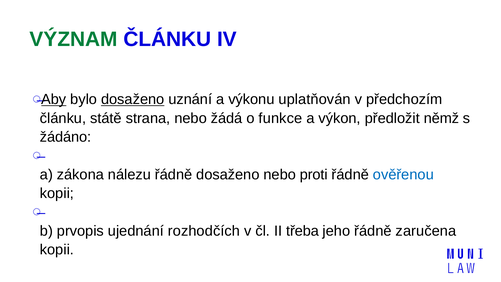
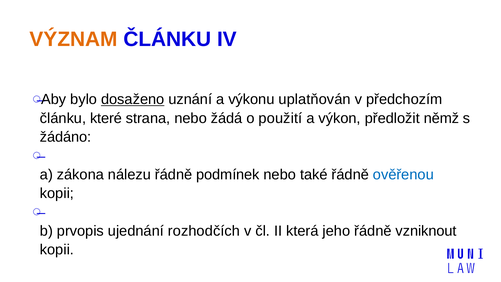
VÝZNAM colour: green -> orange (74, 39)
Aby underline: present -> none (54, 99)
státě: státě -> které (106, 118)
funkce: funkce -> použití (280, 118)
řádně dosaženo: dosaženo -> podmínek (228, 174)
proti: proti -> také (314, 174)
třeba: třeba -> která (302, 231)
zaručena: zaručena -> vzniknout (426, 231)
